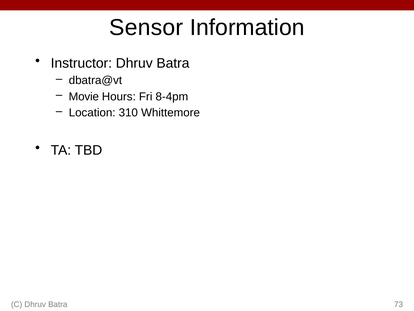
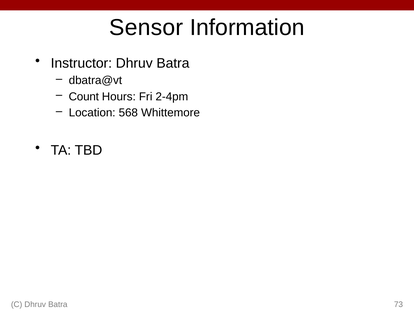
Movie: Movie -> Count (84, 96)
8-4pm: 8-4pm -> 2-4pm (172, 96)
310: 310 -> 568 (128, 113)
